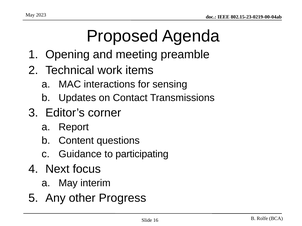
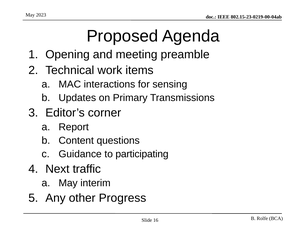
Contact: Contact -> Primary (130, 98)
focus: focus -> traffic (87, 169)
